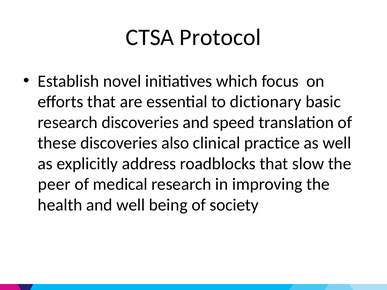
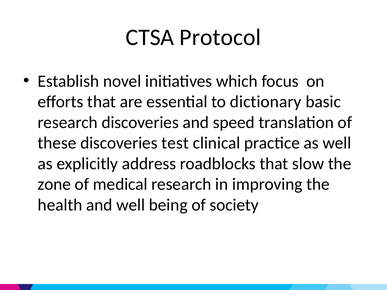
also: also -> test (175, 143)
peer: peer -> zone (54, 184)
